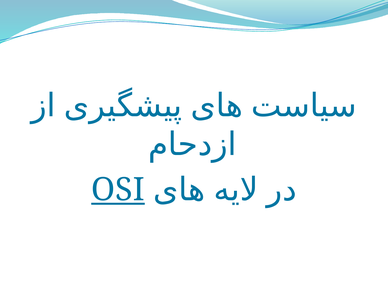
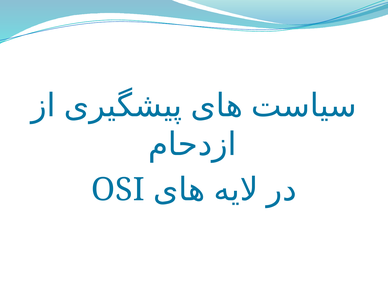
OSI underline: present -> none (118, 190)
